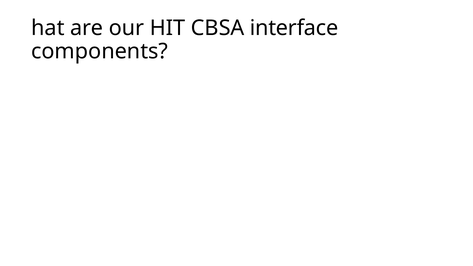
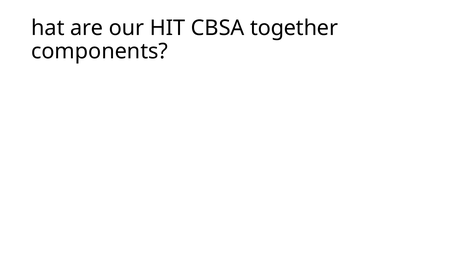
interface: interface -> together (294, 28)
